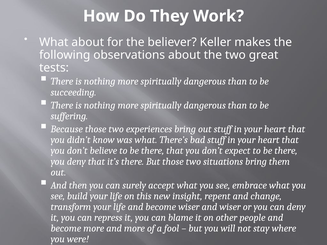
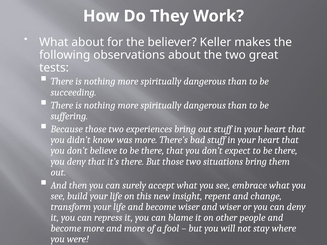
was what: what -> more (146, 140)
